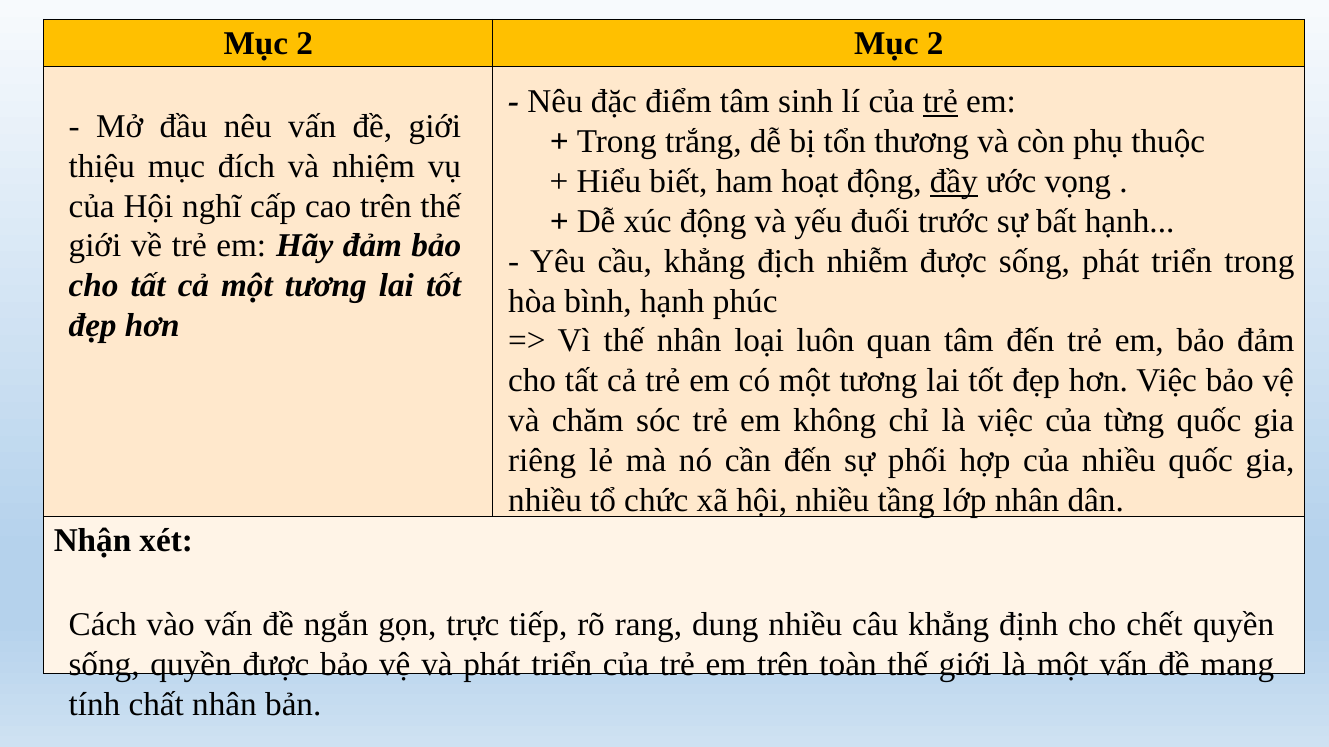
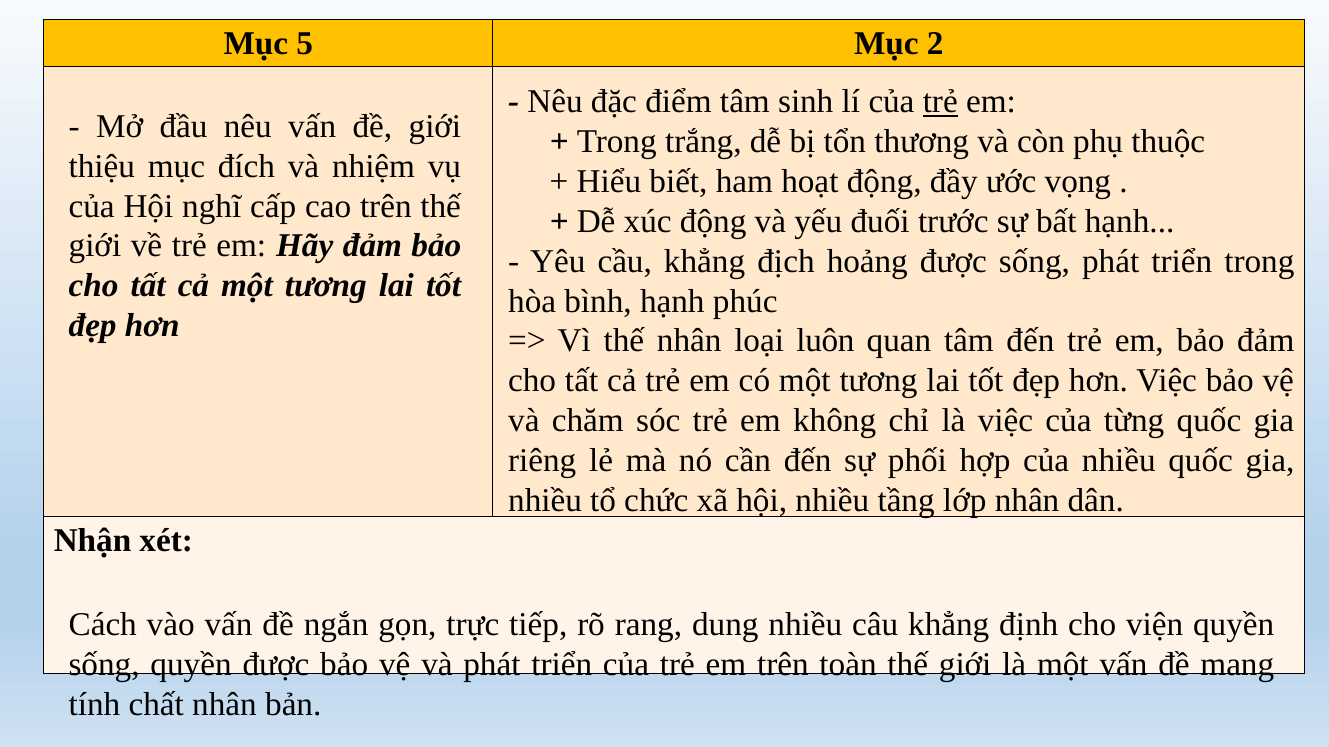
2: 2 -> 5 (305, 43)
đầy underline: present -> none (954, 182)
nhiễm: nhiễm -> hoảng (867, 261)
chết: chết -> viện (1155, 625)
